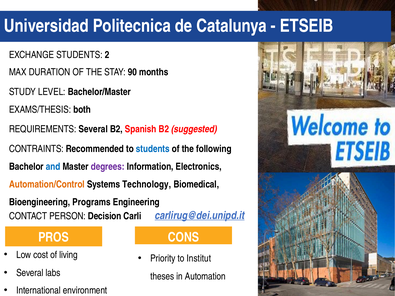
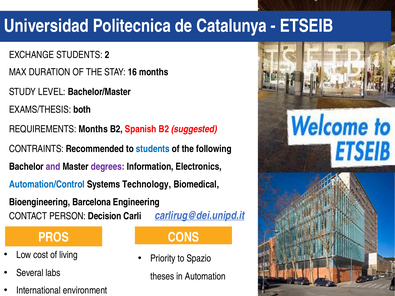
90: 90 -> 16 (132, 72)
REQUIREMENTS Several: Several -> Months (93, 129)
and colour: blue -> purple (53, 167)
Automation/Control colour: orange -> blue (47, 185)
Programs: Programs -> Barcelona (92, 202)
Institut: Institut -> Spazio (199, 258)
